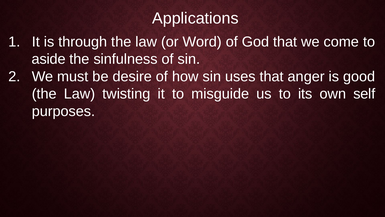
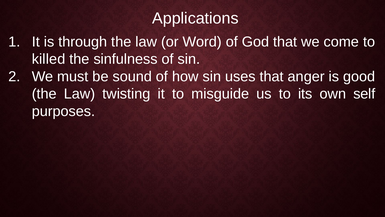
aside: aside -> killed (49, 59)
desire: desire -> sound (132, 76)
